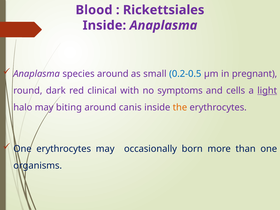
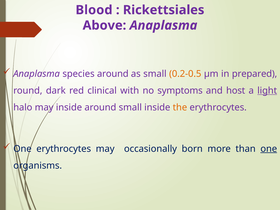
Inside: Inside -> Above (104, 25)
0.2-0.5 colour: blue -> orange (185, 74)
pregnant: pregnant -> prepared (255, 74)
cells: cells -> host (236, 91)
may biting: biting -> inside (69, 107)
around canis: canis -> small (130, 107)
one underline: none -> present (269, 149)
